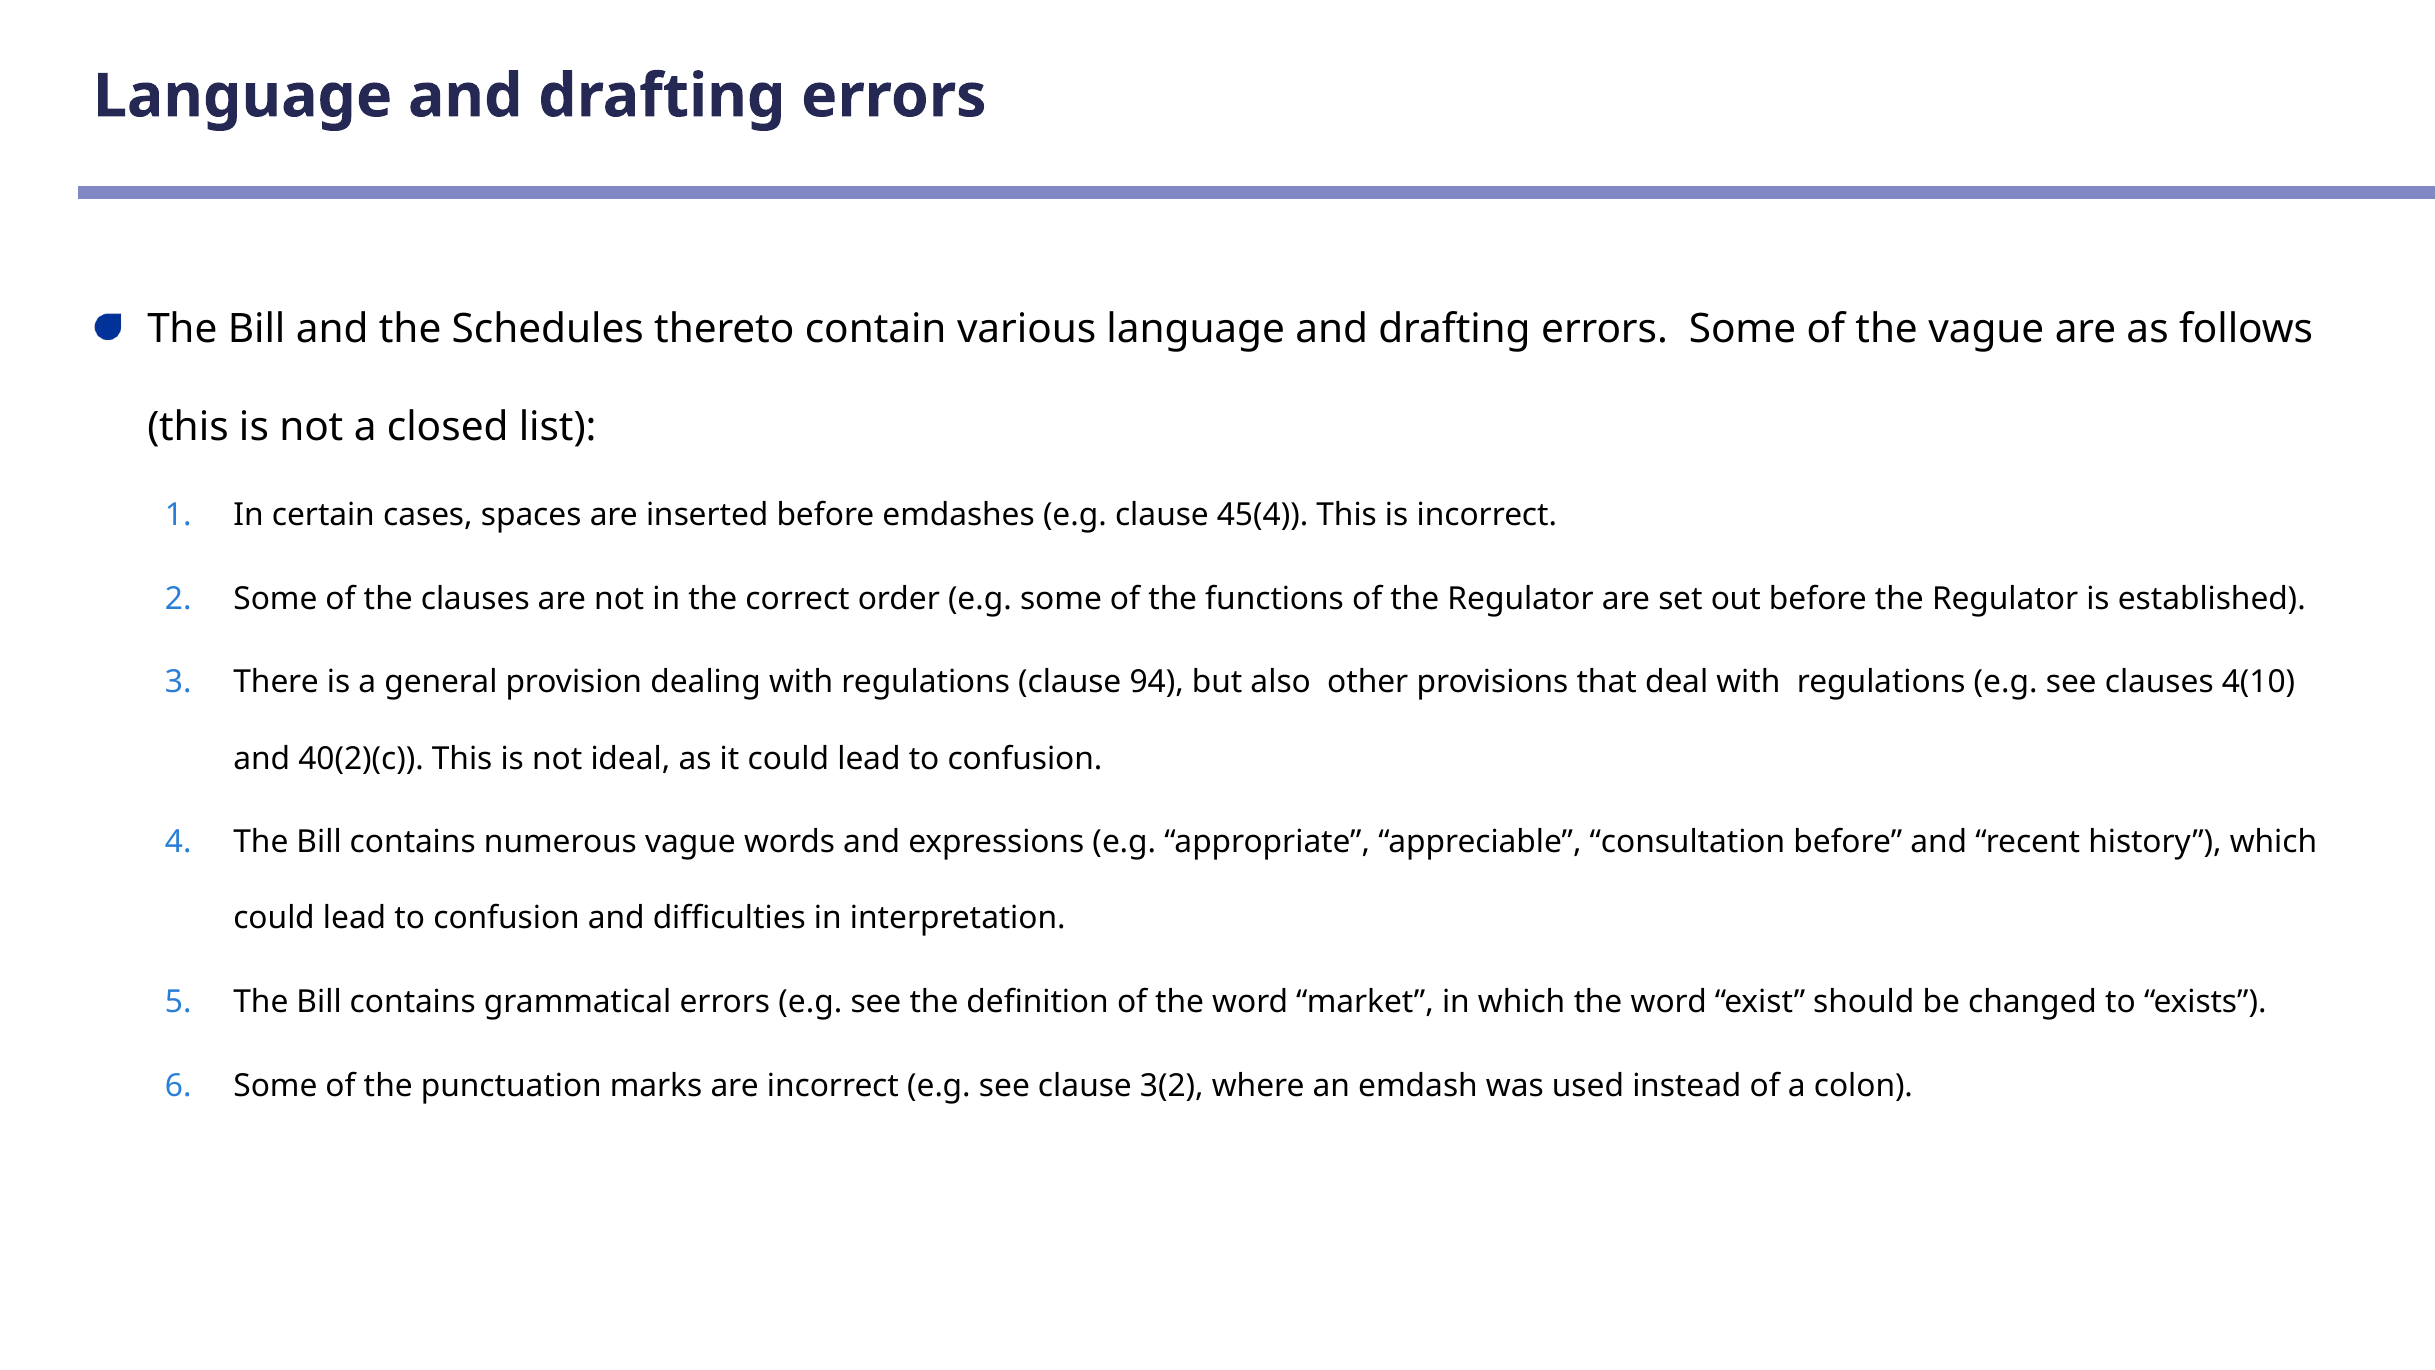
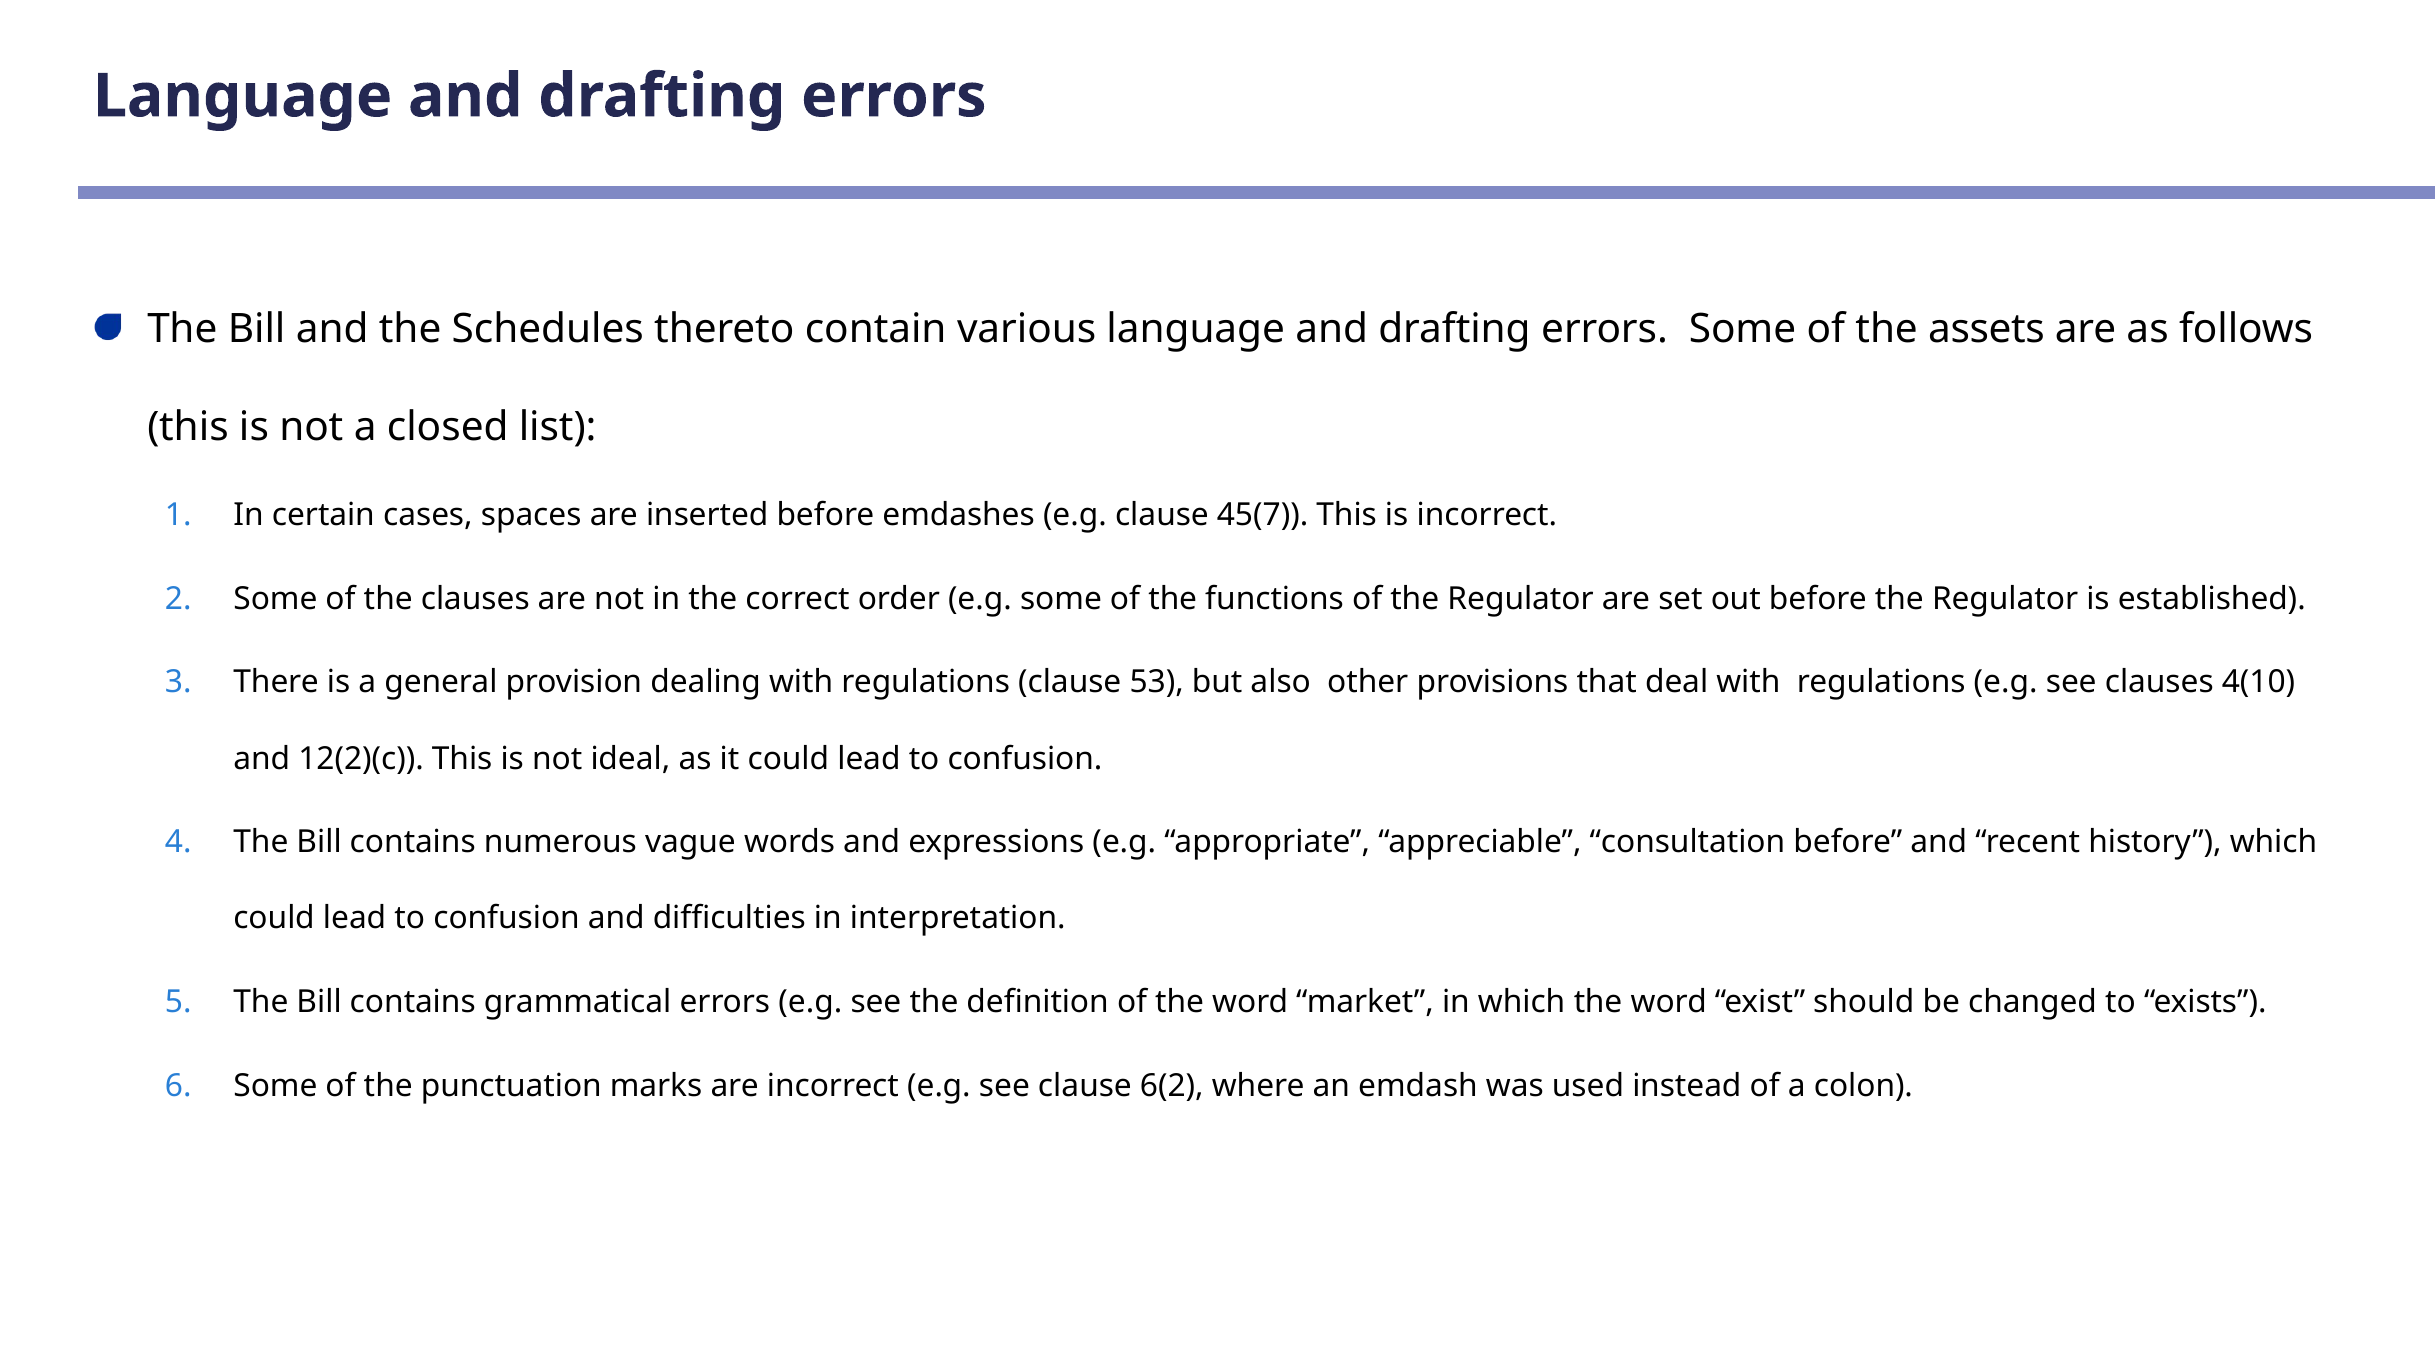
the vague: vague -> assets (1986, 329)
45(4: 45(4 -> 45(7 (1263, 515)
94: 94 -> 53 (1157, 682)
40(2)(c: 40(2)(c -> 12(2)(c (361, 758)
3(2: 3(2 -> 6(2 (1172, 1086)
